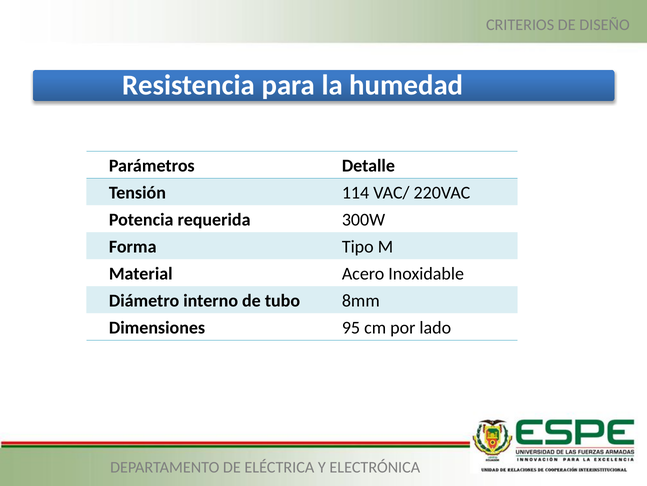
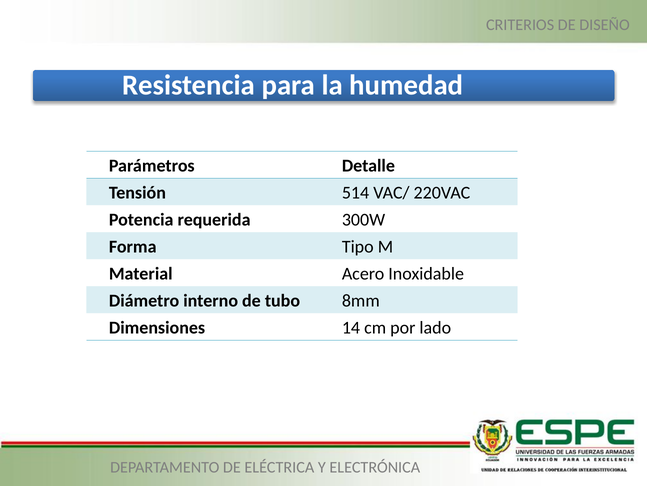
114: 114 -> 514 (356, 192)
95: 95 -> 14 (351, 327)
